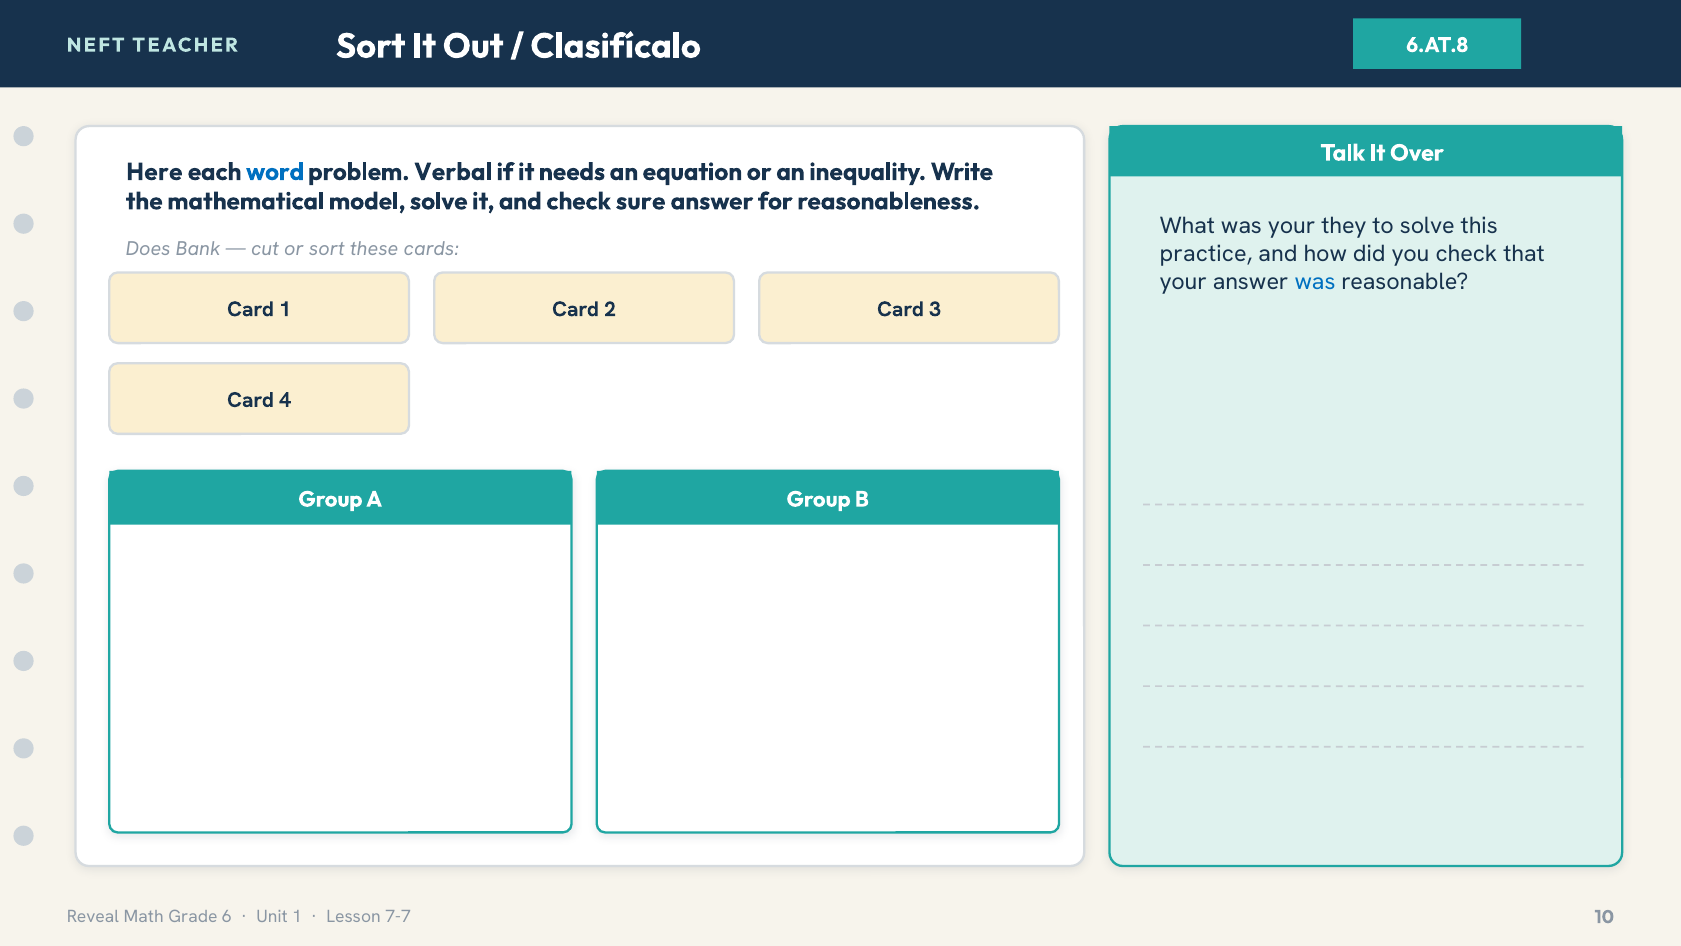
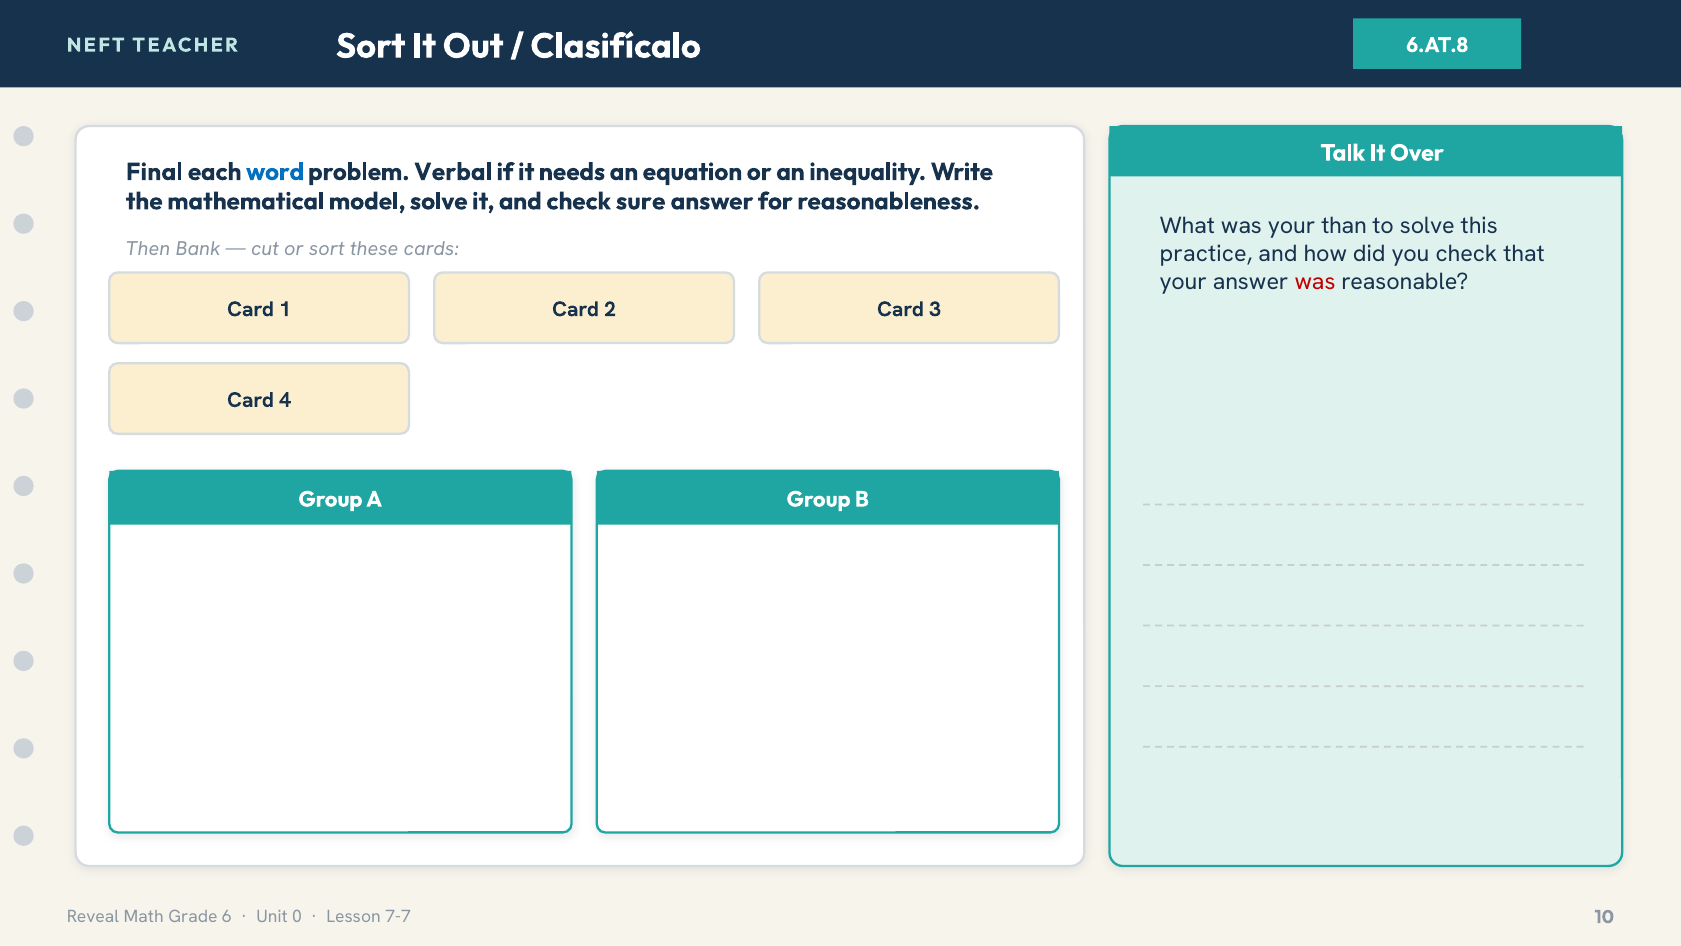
Here: Here -> Final (154, 172)
they: they -> than (1344, 226)
Does: Does -> Then (148, 248)
was colour: blue -> red (1315, 282)
Unit 1: 1 -> 0 (297, 917)
